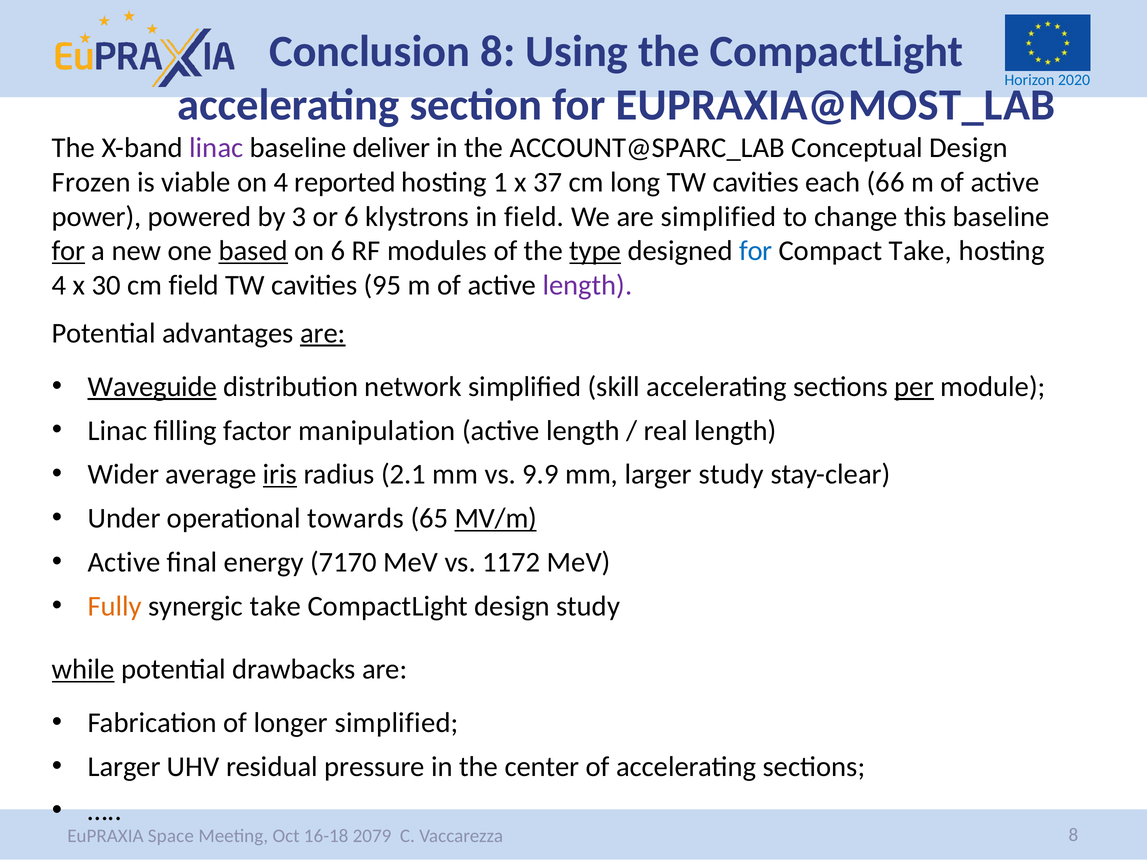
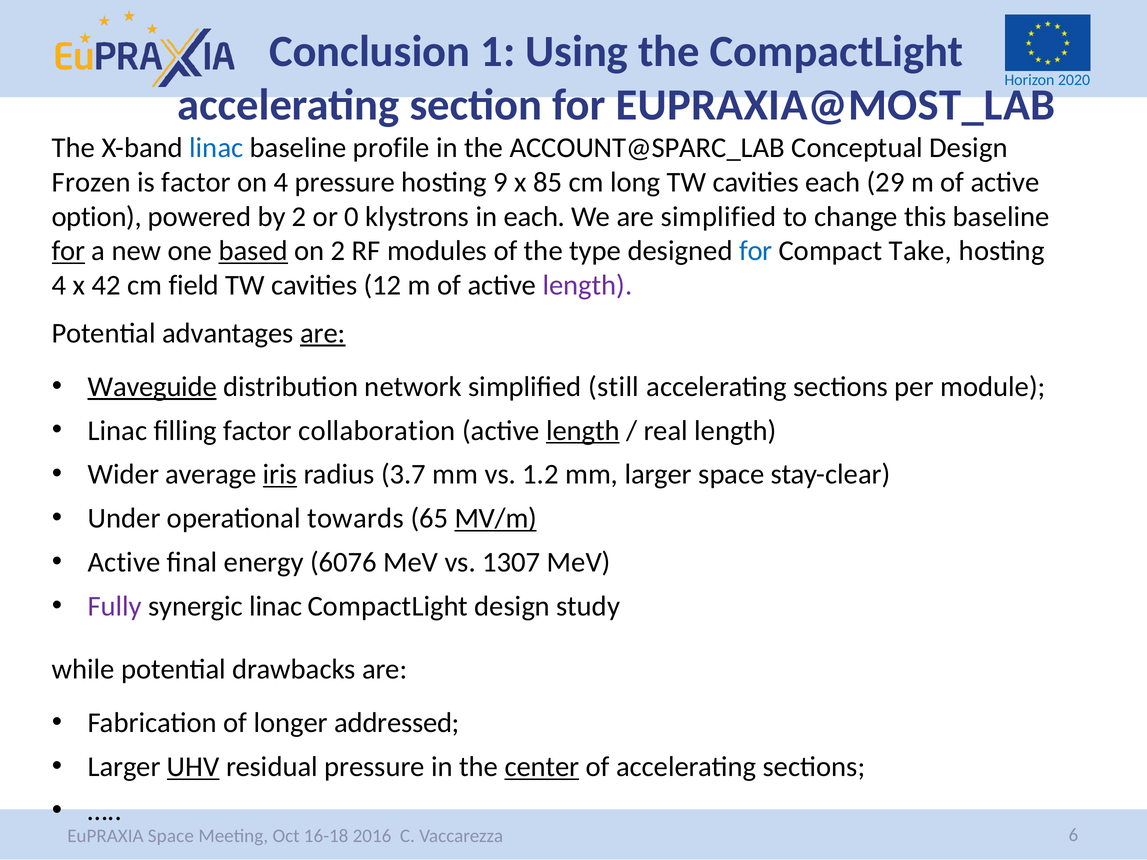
Conclusion 8: 8 -> 1 (498, 51)
linac colour: purple -> blue (216, 148)
deliver: deliver -> profile (391, 148)
is viable: viable -> factor (196, 182)
4 reported: reported -> pressure (345, 182)
1: 1 -> 9 (501, 182)
37: 37 -> 85 (548, 182)
66: 66 -> 29 (886, 182)
power: power -> option (97, 217)
by 3: 3 -> 2 (299, 217)
or 6: 6 -> 0 (352, 217)
in field: field -> each (534, 217)
on 6: 6 -> 2 (338, 251)
type underline: present -> none (595, 251)
30: 30 -> 42 (106, 285)
95: 95 -> 12 (383, 285)
skill: skill -> still (614, 387)
per underline: present -> none (914, 387)
manipulation: manipulation -> collaboration (377, 431)
length underline: none -> present (583, 431)
2.1: 2.1 -> 3.7 (404, 475)
9.9: 9.9 -> 1.2 (540, 475)
larger study: study -> space (731, 475)
7170: 7170 -> 6076 (343, 563)
1172: 1172 -> 1307 (511, 563)
Fully colour: orange -> purple (115, 607)
synergic take: take -> linac (276, 607)
while underline: present -> none (83, 670)
longer simplified: simplified -> addressed (397, 723)
UHV underline: none -> present (193, 767)
center underline: none -> present (542, 767)
2079: 2079 -> 2016 (372, 836)
Vaccarezza 8: 8 -> 6 (1073, 835)
